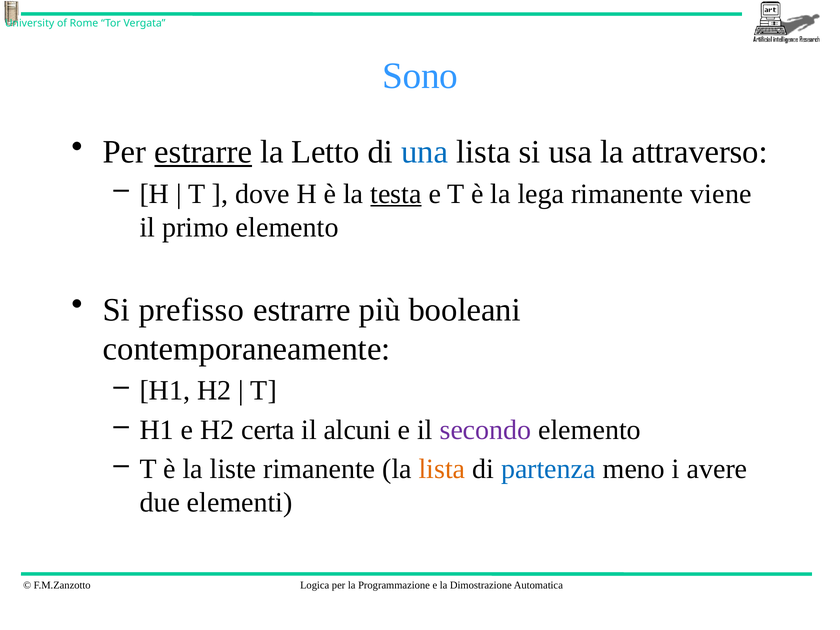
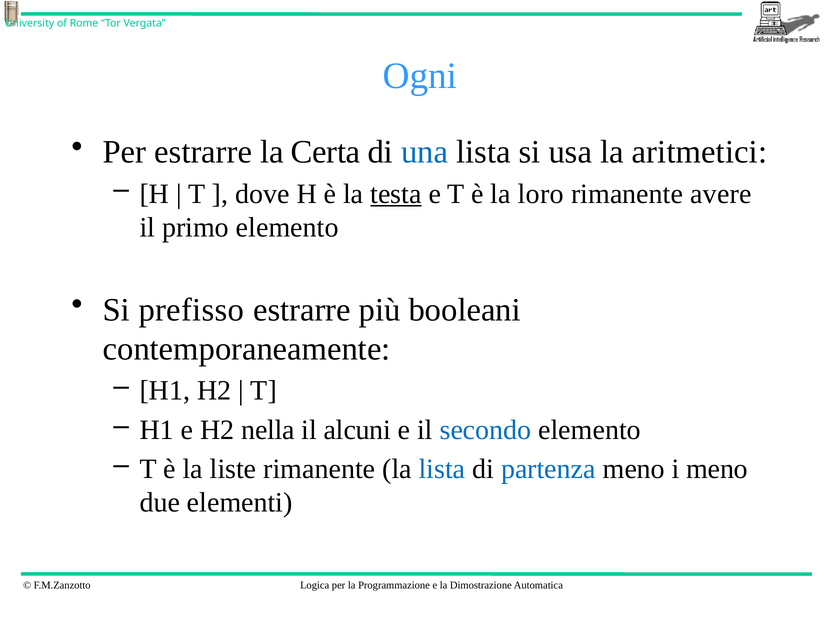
Sono: Sono -> Ogni (420, 76)
estrarre underline: present -> none (203, 152)
Letto: Letto -> Certa (326, 152)
attraverso: attraverso -> aritmetici (699, 152)
lega: lega -> loro (541, 194)
viene: viene -> avere (721, 194)
certa: certa -> nella (268, 430)
secondo colour: purple -> blue (485, 430)
lista colour: orange -> blue (442, 469)
i avere: avere -> meno (717, 469)
